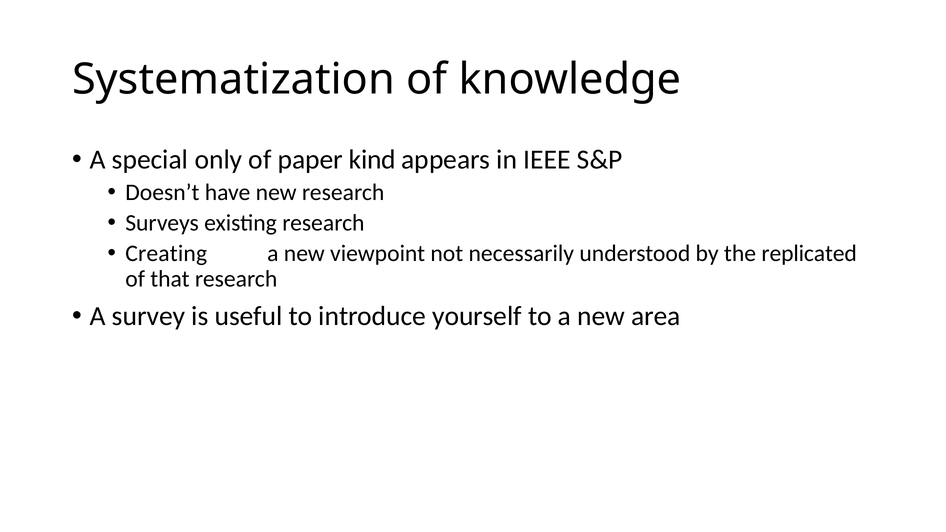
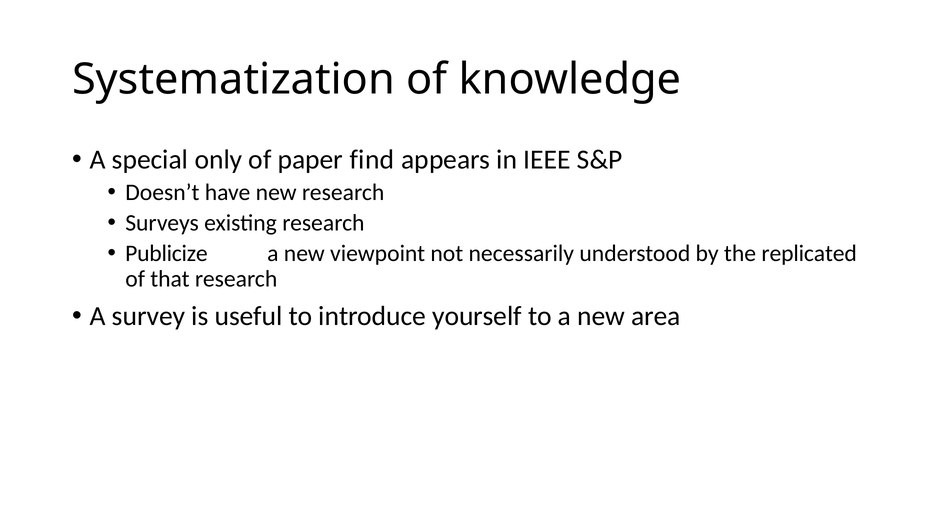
kind: kind -> find (372, 160)
Creating: Creating -> Publicize (166, 253)
